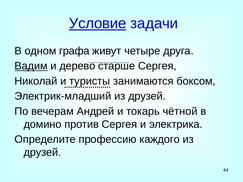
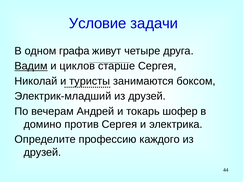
Условие underline: present -> none (98, 24)
дерево: дерево -> циклов (77, 66)
чётной: чётной -> шофер (180, 111)
